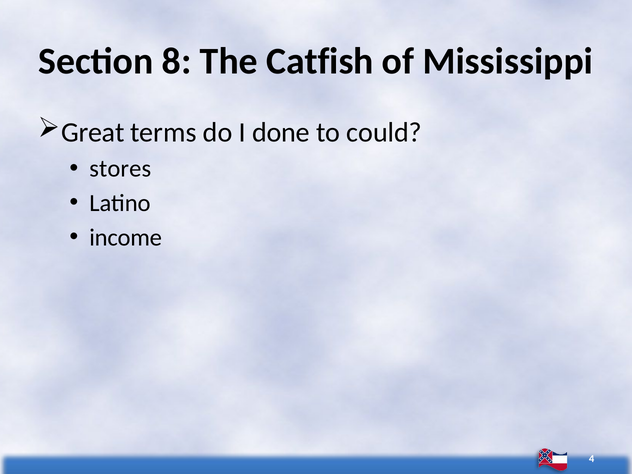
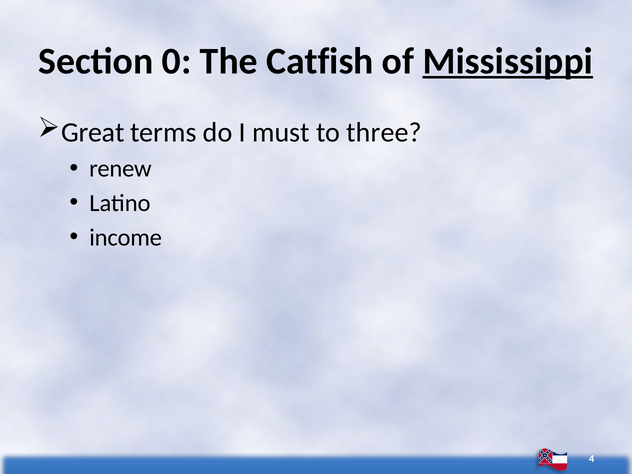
8: 8 -> 0 (177, 61)
Mississippi underline: none -> present (508, 61)
done: done -> must (281, 133)
could: could -> three (384, 133)
stores: stores -> renew (120, 169)
